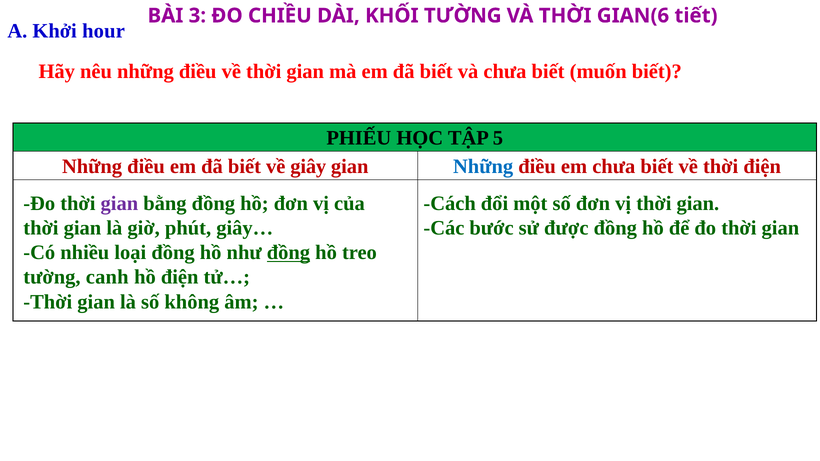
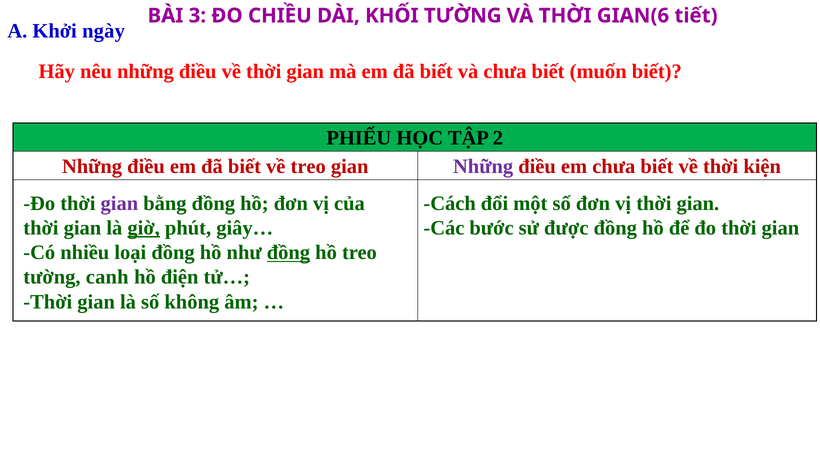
hour: hour -> ngày (104, 31)
5: 5 -> 2 (498, 138)
về giây: giây -> treo (308, 166)
Những colour: blue -> purple (483, 166)
thời điện: điện -> kiện (762, 166)
giờ underline: none -> present (144, 228)
